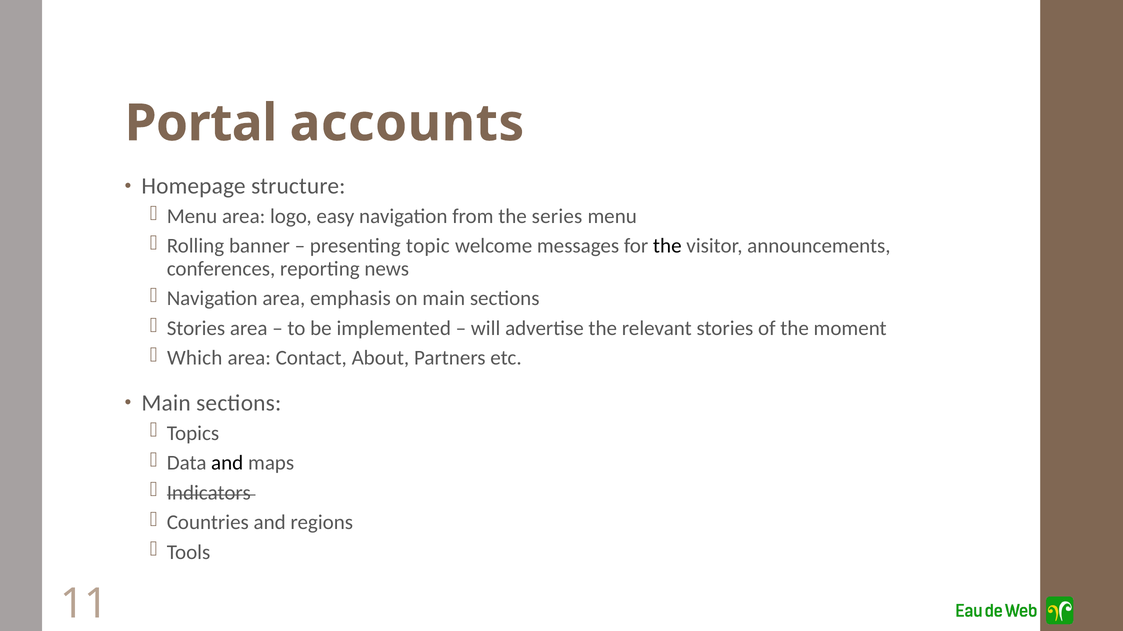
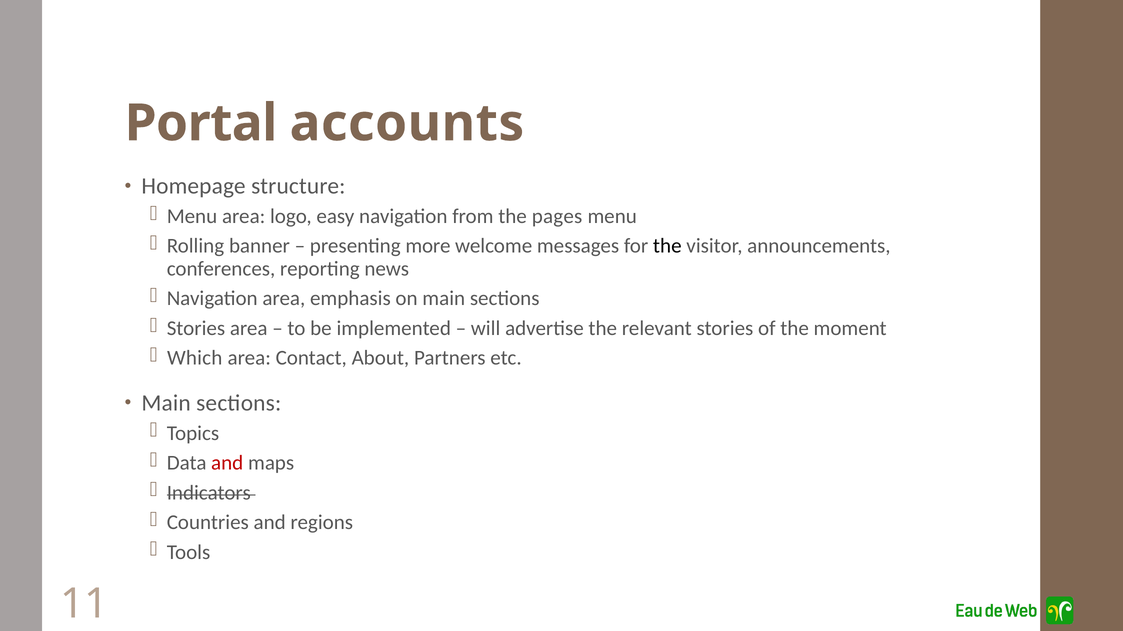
series: series -> pages (557, 217)
topic: topic -> more (428, 246)
and colour: black -> red (227, 463)
